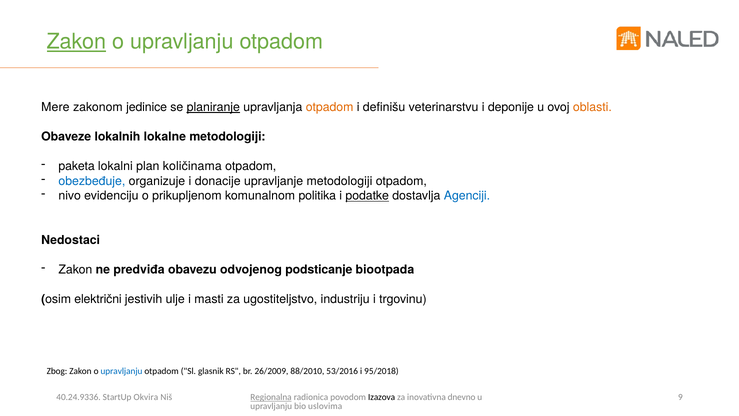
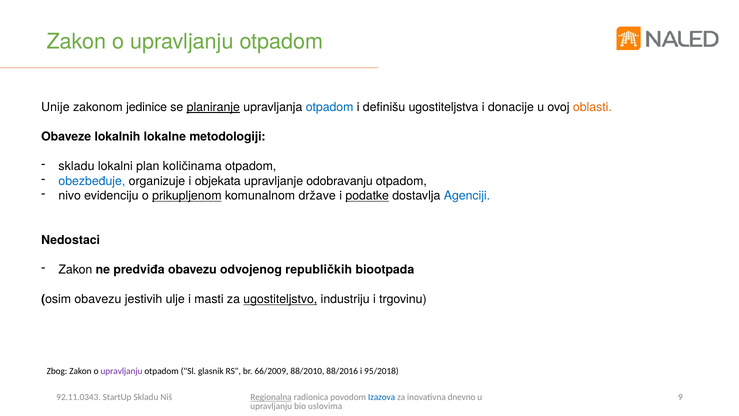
Zakon underline: present -> none (77, 42)
Mere: Mere -> Unije (55, 107)
otpadom colour: orange -> blue (330, 107)
veterinarstvu: veterinarstvu -> ugostiteljstva (444, 107)
deponije: deponije -> donacije (511, 107)
paketa: paketa -> skladu (76, 166)
donacije: donacije -> objekata (218, 181)
upravljanje metodologiji: metodologiji -> odobravanju (340, 181)
prikupljenom underline: none -> present (187, 196)
politika: politika -> države (317, 196)
podsticanje: podsticanje -> republičkih (319, 270)
osim električni: električni -> obavezu (98, 299)
ugostiteljstvo underline: none -> present (280, 299)
upravljanju colour: blue -> purple (121, 371)
26/2009: 26/2009 -> 66/2009 (271, 371)
53/2016: 53/2016 -> 88/2016 (342, 371)
Izazova colour: black -> blue (382, 397)
40.24.9336: 40.24.9336 -> 92.11.0343 (78, 397)
StartUp Okvira: Okvira -> Skladu (146, 397)
